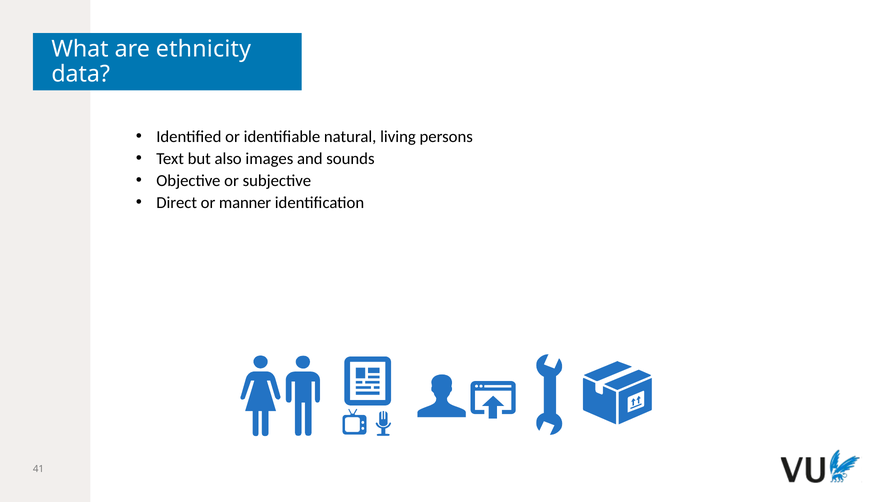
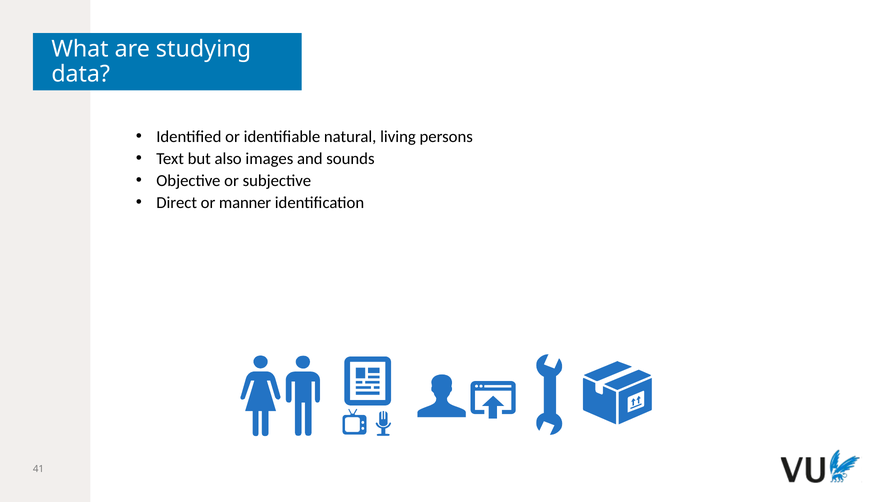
ethnicity: ethnicity -> studying (203, 49)
